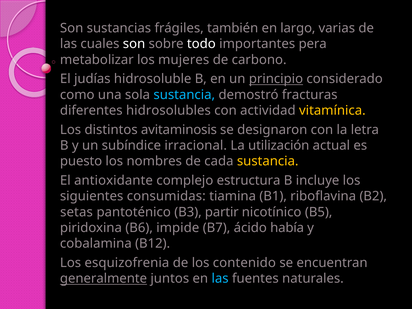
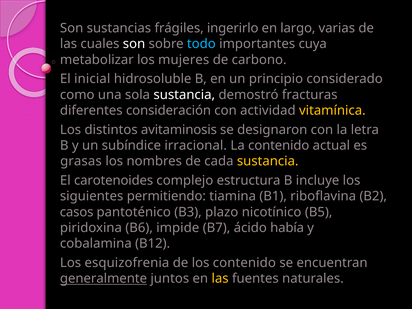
también: también -> ingerirlo (233, 28)
todo colour: white -> light blue (201, 44)
pera: pera -> cuya (313, 44)
judías: judías -> inicial (92, 79)
principio underline: present -> none (276, 79)
sustancia colour: light blue -> white (184, 95)
hidrosolubles: hidrosolubles -> consideración (169, 110)
La utilización: utilización -> contenido (279, 145)
puesto: puesto -> grasas (81, 161)
antioxidante: antioxidante -> carotenoides (114, 180)
consumidas: consumidas -> permitiendo (166, 196)
setas: setas -> casos (77, 212)
partir: partir -> plazo (222, 212)
las colour: light blue -> yellow (220, 279)
